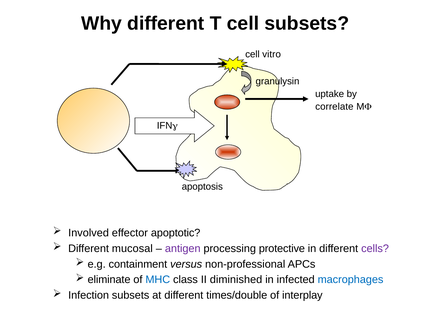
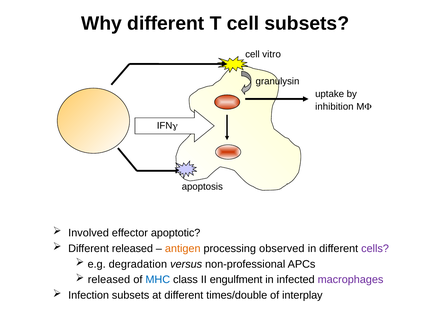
correlate: correlate -> inhibition (334, 107)
Different mucosal: mucosal -> released (132, 248)
antigen colour: purple -> orange (183, 248)
protective: protective -> observed (282, 248)
containment: containment -> degradation (138, 264)
eliminate: eliminate -> released (109, 279)
diminished: diminished -> engulfment (236, 279)
macrophages colour: blue -> purple (351, 279)
